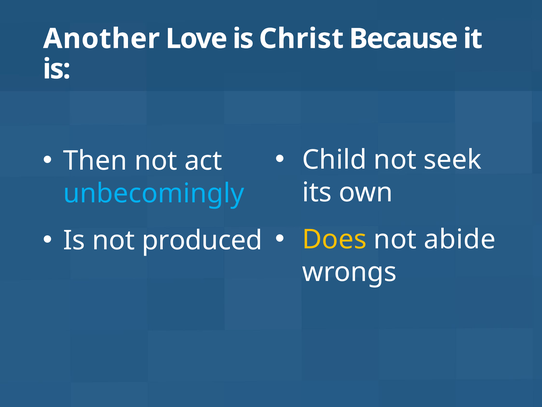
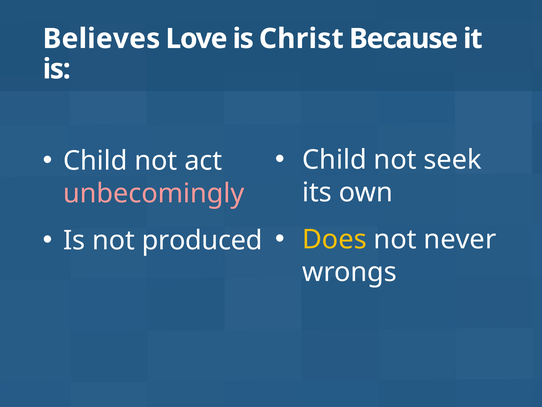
Another: Another -> Believes (101, 39)
Then: Then -> Child (95, 161)
unbecomingly colour: light blue -> pink (154, 193)
abide: abide -> never (460, 239)
